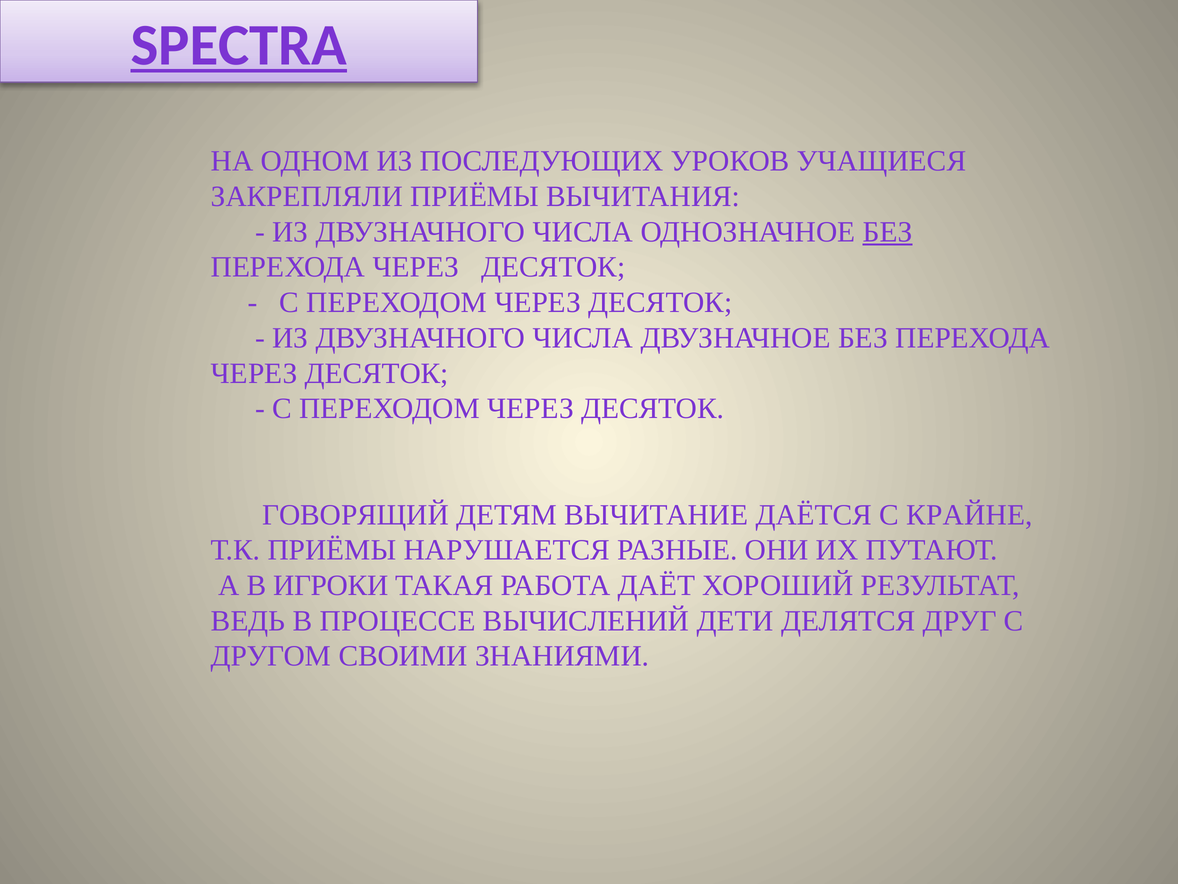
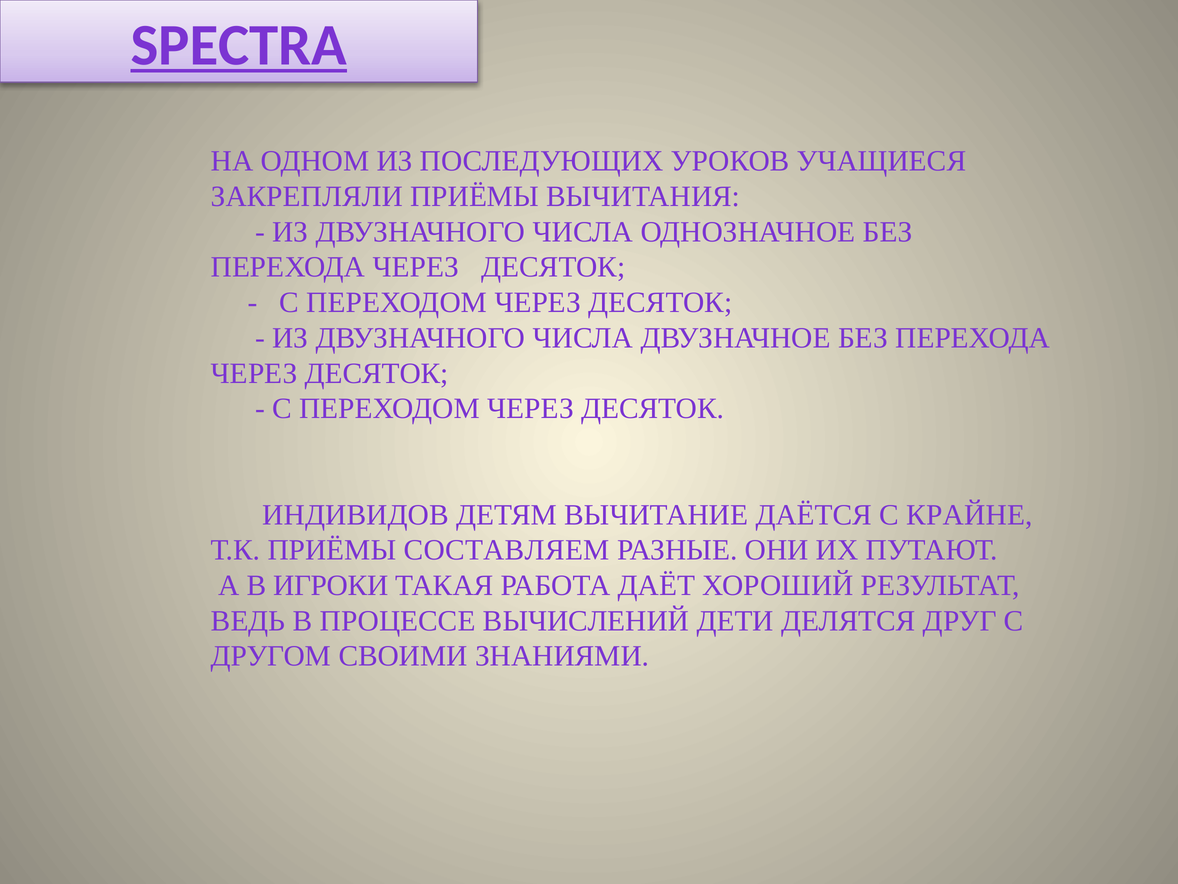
БЕЗ underline: present -> none (888, 232)
ГОВОРЯЩИЙ: ГОВОРЯЩИЙ -> ИНДИВИДОВ (356, 514)
НАРУШАЕТСЯ: НАРУШАЕТСЯ -> СОСТАВЛЯЕМ (507, 550)
